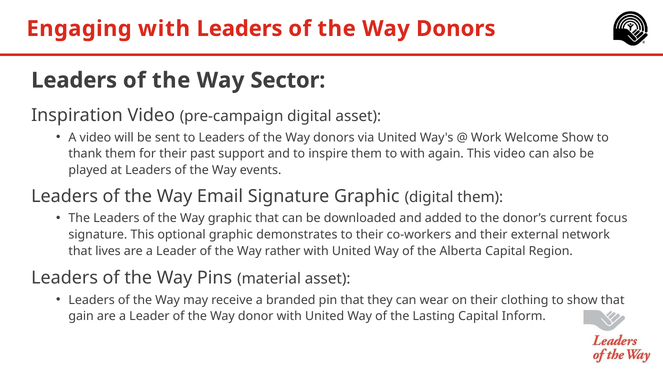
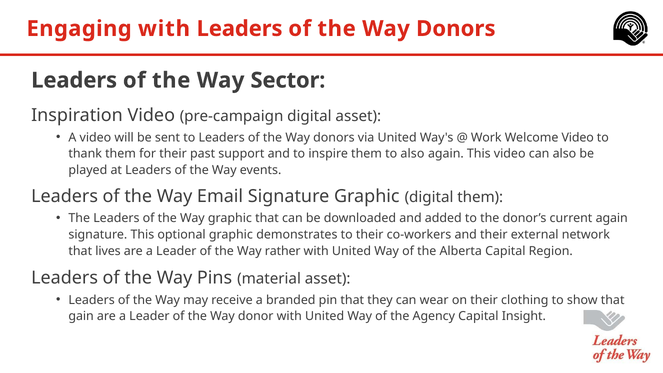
Welcome Show: Show -> Video (578, 137)
to with: with -> also (412, 154)
current focus: focus -> again (612, 218)
Lasting: Lasting -> Agency (434, 316)
Inform: Inform -> Insight (524, 316)
